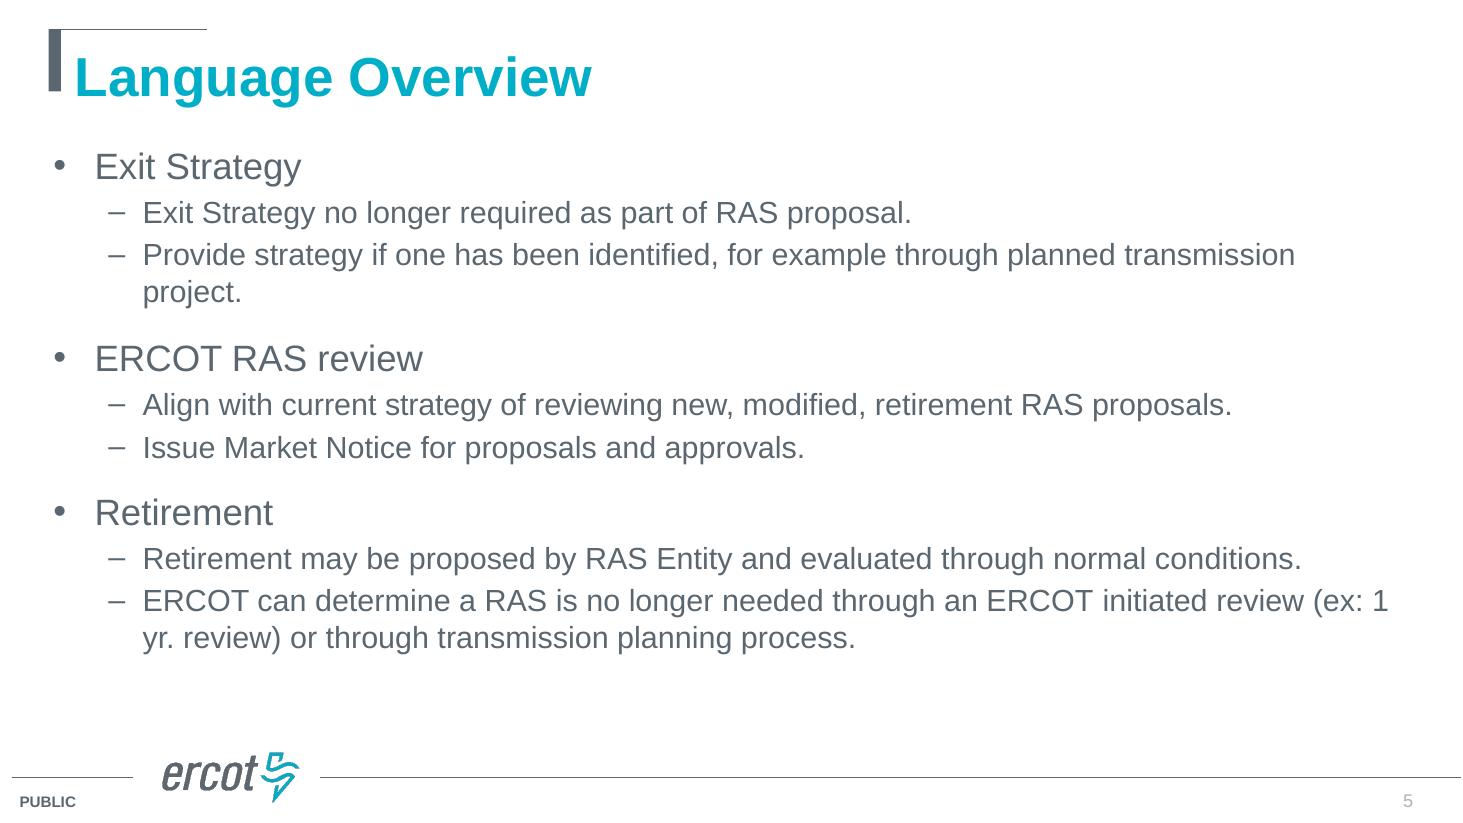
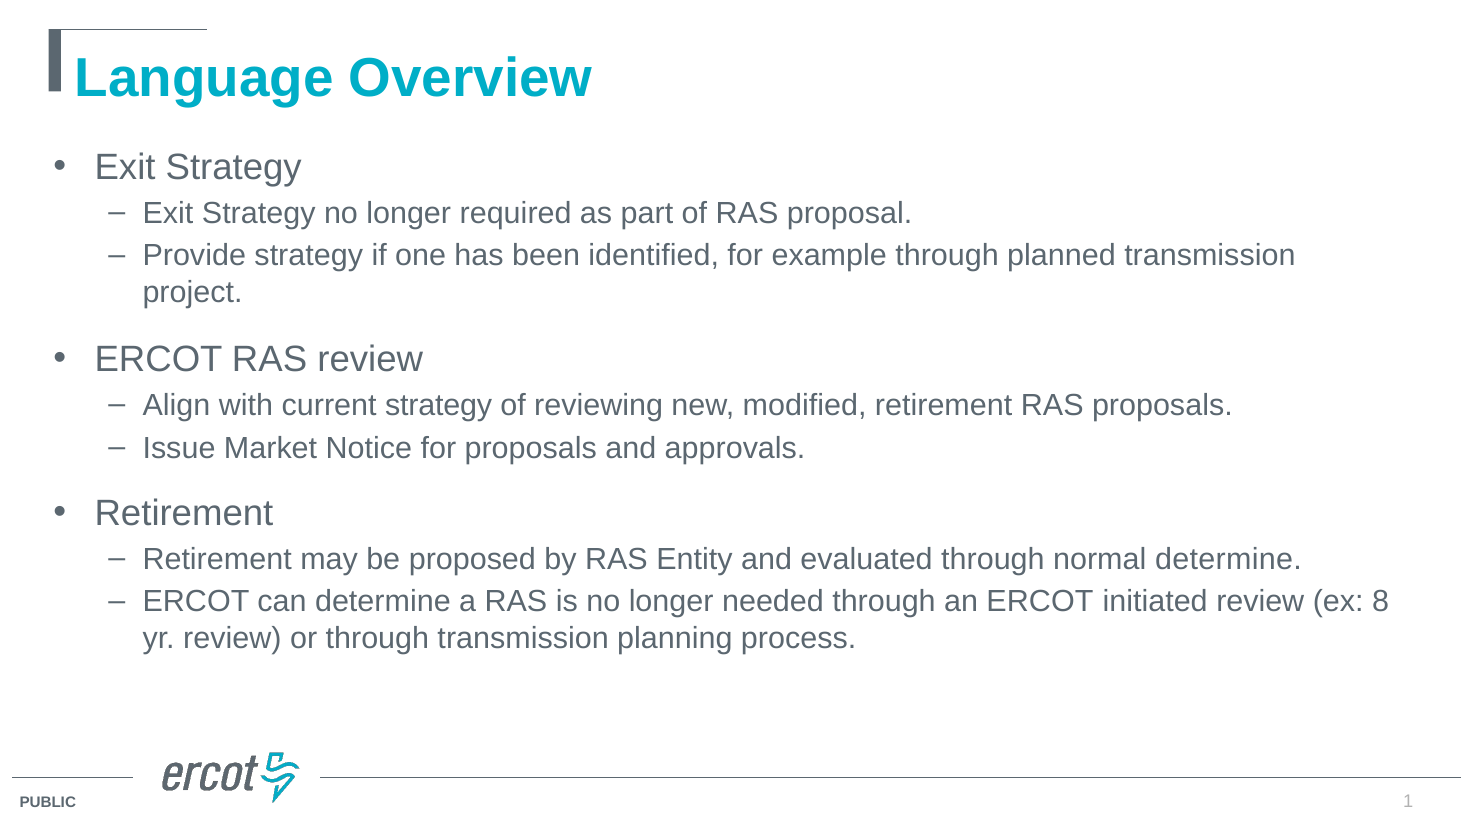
normal conditions: conditions -> determine (1229, 559)
1: 1 -> 8 (1381, 602)
5: 5 -> 1 (1408, 802)
